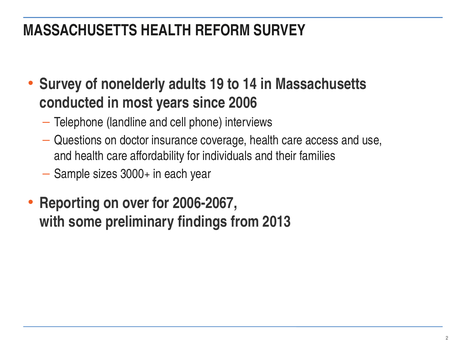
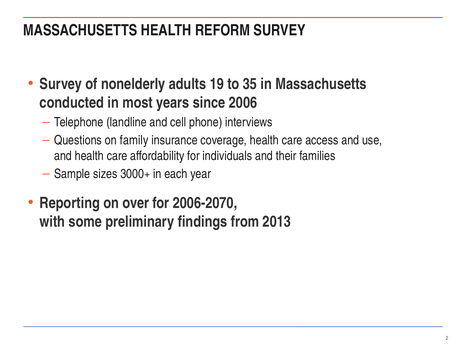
14: 14 -> 35 (250, 84)
doctor: doctor -> family (134, 140)
2006-2067: 2006-2067 -> 2006-2070 (205, 203)
